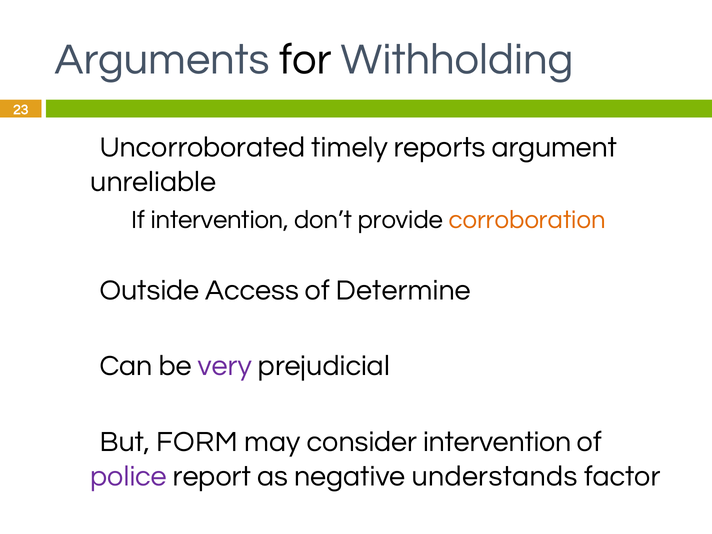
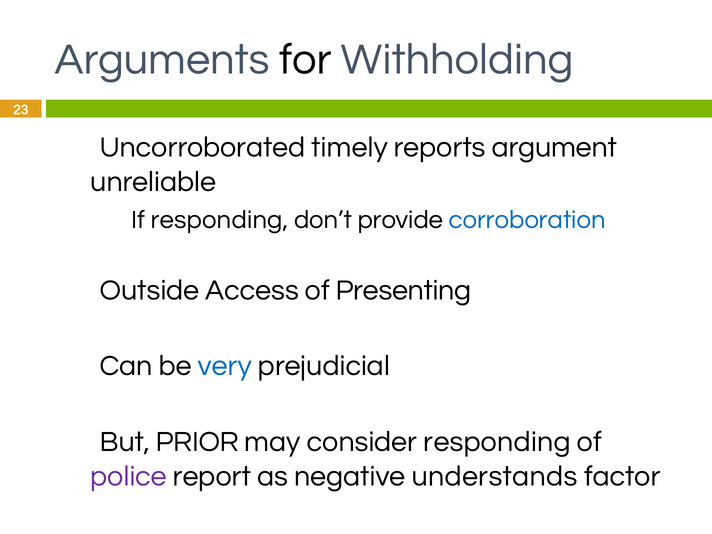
If intervention: intervention -> responding (220, 220)
corroboration colour: orange -> blue (527, 220)
Determine: Determine -> Presenting (404, 290)
very colour: purple -> blue (225, 366)
FORM: FORM -> PRIOR (197, 442)
consider intervention: intervention -> responding (497, 442)
